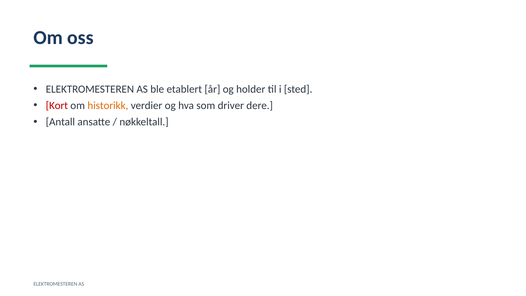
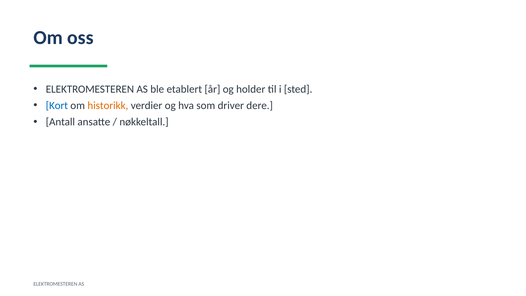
Kort colour: red -> blue (57, 106)
